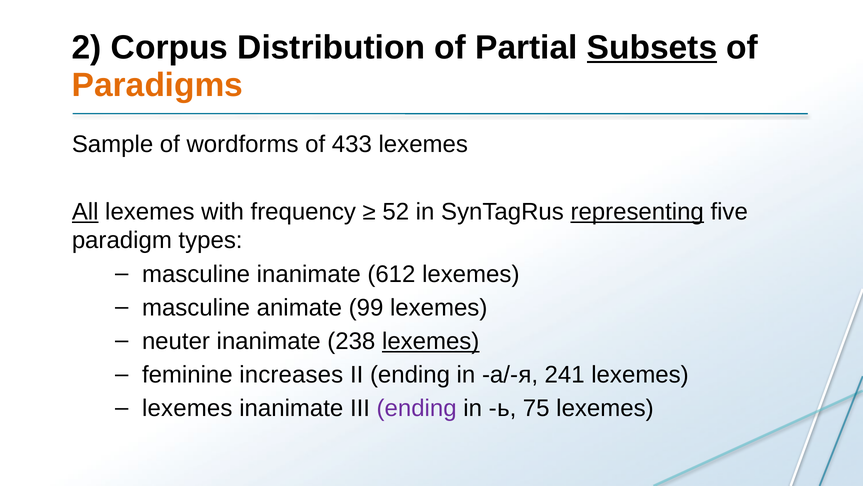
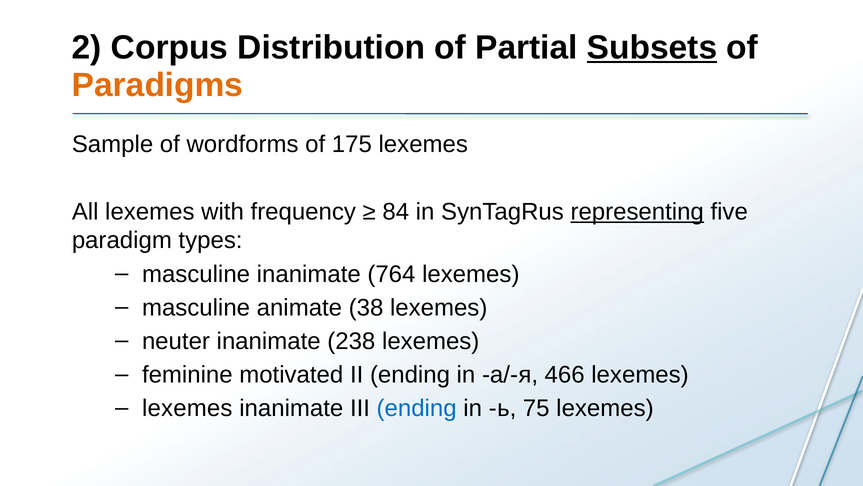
433: 433 -> 175 (352, 144)
All underline: present -> none (85, 211)
52: 52 -> 84 (396, 211)
612: 612 -> 764 (391, 274)
99: 99 -> 38 (366, 307)
lexemes underline: present -> none (431, 341)
increases: increases -> motivated (291, 375)
241: 241 -> 466 (565, 375)
ending colour: purple -> blue (417, 408)
